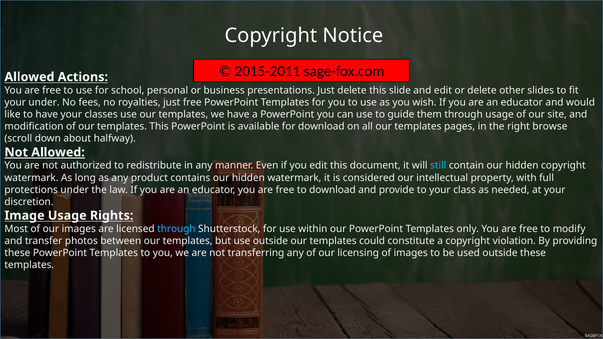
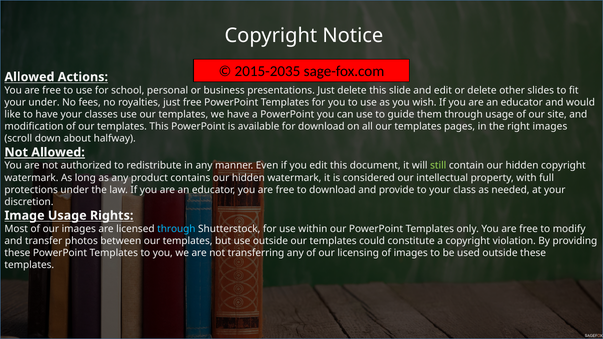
2015-2011: 2015-2011 -> 2015-2035 (267, 72)
right browse: browse -> images (550, 127)
still colour: light blue -> light green (438, 166)
